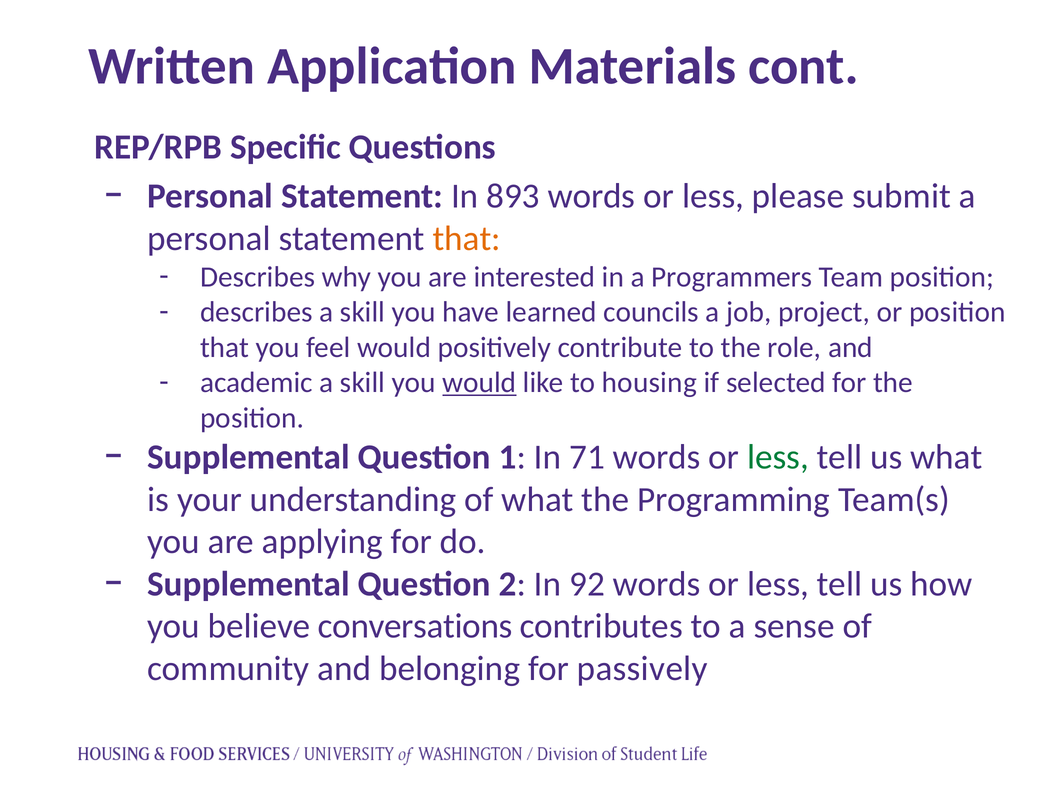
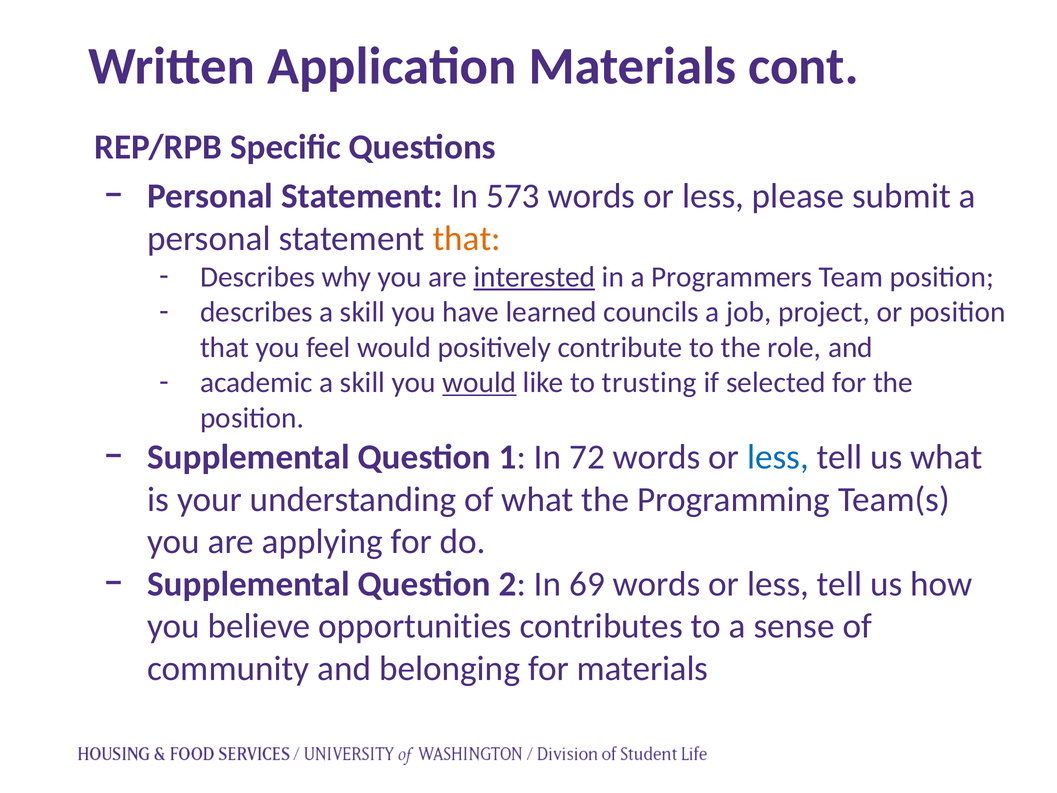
893: 893 -> 573 (513, 196)
interested underline: none -> present (534, 277)
housing: housing -> trusting (649, 383)
71: 71 -> 72 (587, 457)
less colour: green -> blue (778, 457)
92: 92 -> 69 (587, 584)
conversations: conversations -> opportunities (415, 626)
for passively: passively -> materials (642, 668)
